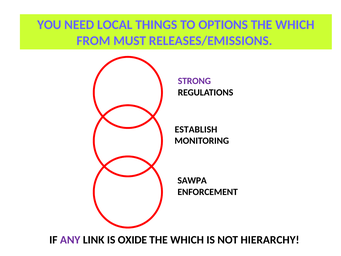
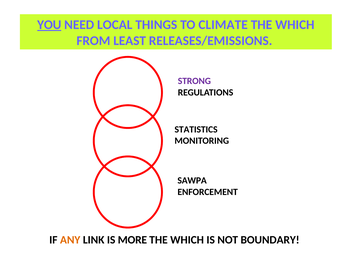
YOU underline: none -> present (49, 25)
OPTIONS: OPTIONS -> CLIMATE (223, 25)
MUST: MUST -> LEAST (130, 41)
ESTABLISH: ESTABLISH -> STATISTICS (196, 129)
ANY colour: purple -> orange (70, 240)
OXIDE: OXIDE -> MORE (132, 240)
HIERARCHY: HIERARCHY -> BOUNDARY (270, 240)
